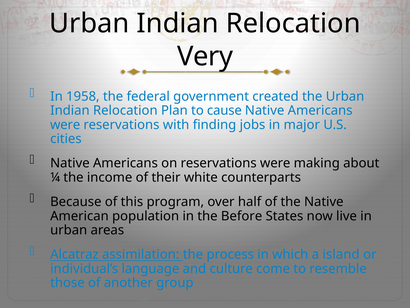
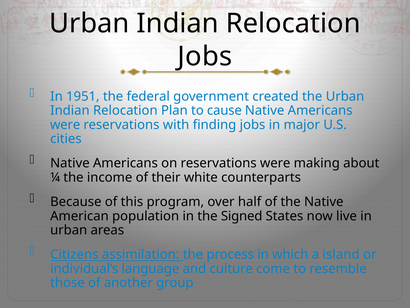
Very: Very -> Jobs (205, 56)
1958: 1958 -> 1951 (83, 96)
Before: Before -> Signed (242, 216)
Alcatraz: Alcatraz -> Citizens (74, 254)
